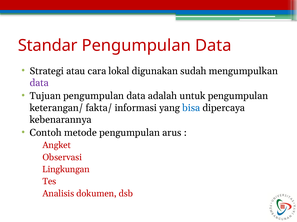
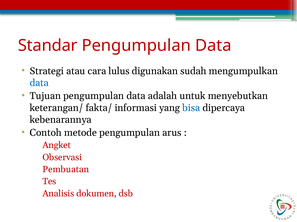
lokal: lokal -> lulus (119, 71)
data colour: purple -> blue (39, 83)
untuk pengumpulan: pengumpulan -> menyebutkan (238, 96)
Lingkungan: Lingkungan -> Pembuatan (66, 170)
